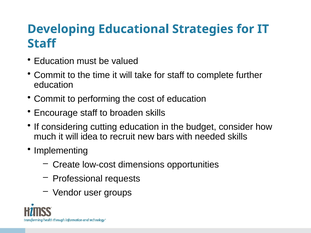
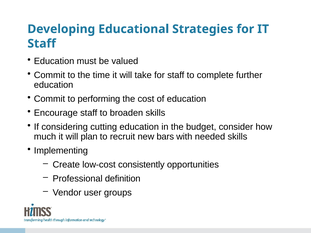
idea: idea -> plan (89, 137)
dimensions: dimensions -> consistently (141, 165)
requests: requests -> definition (123, 179)
